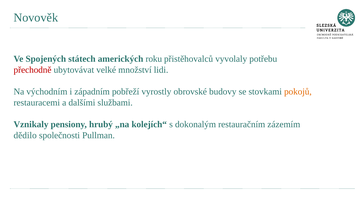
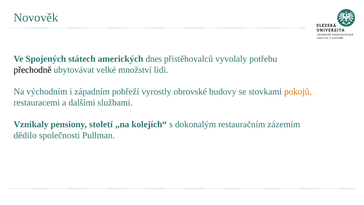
roku: roku -> dnes (154, 59)
přechodně colour: red -> black (33, 70)
hrubý: hrubý -> století (101, 124)
